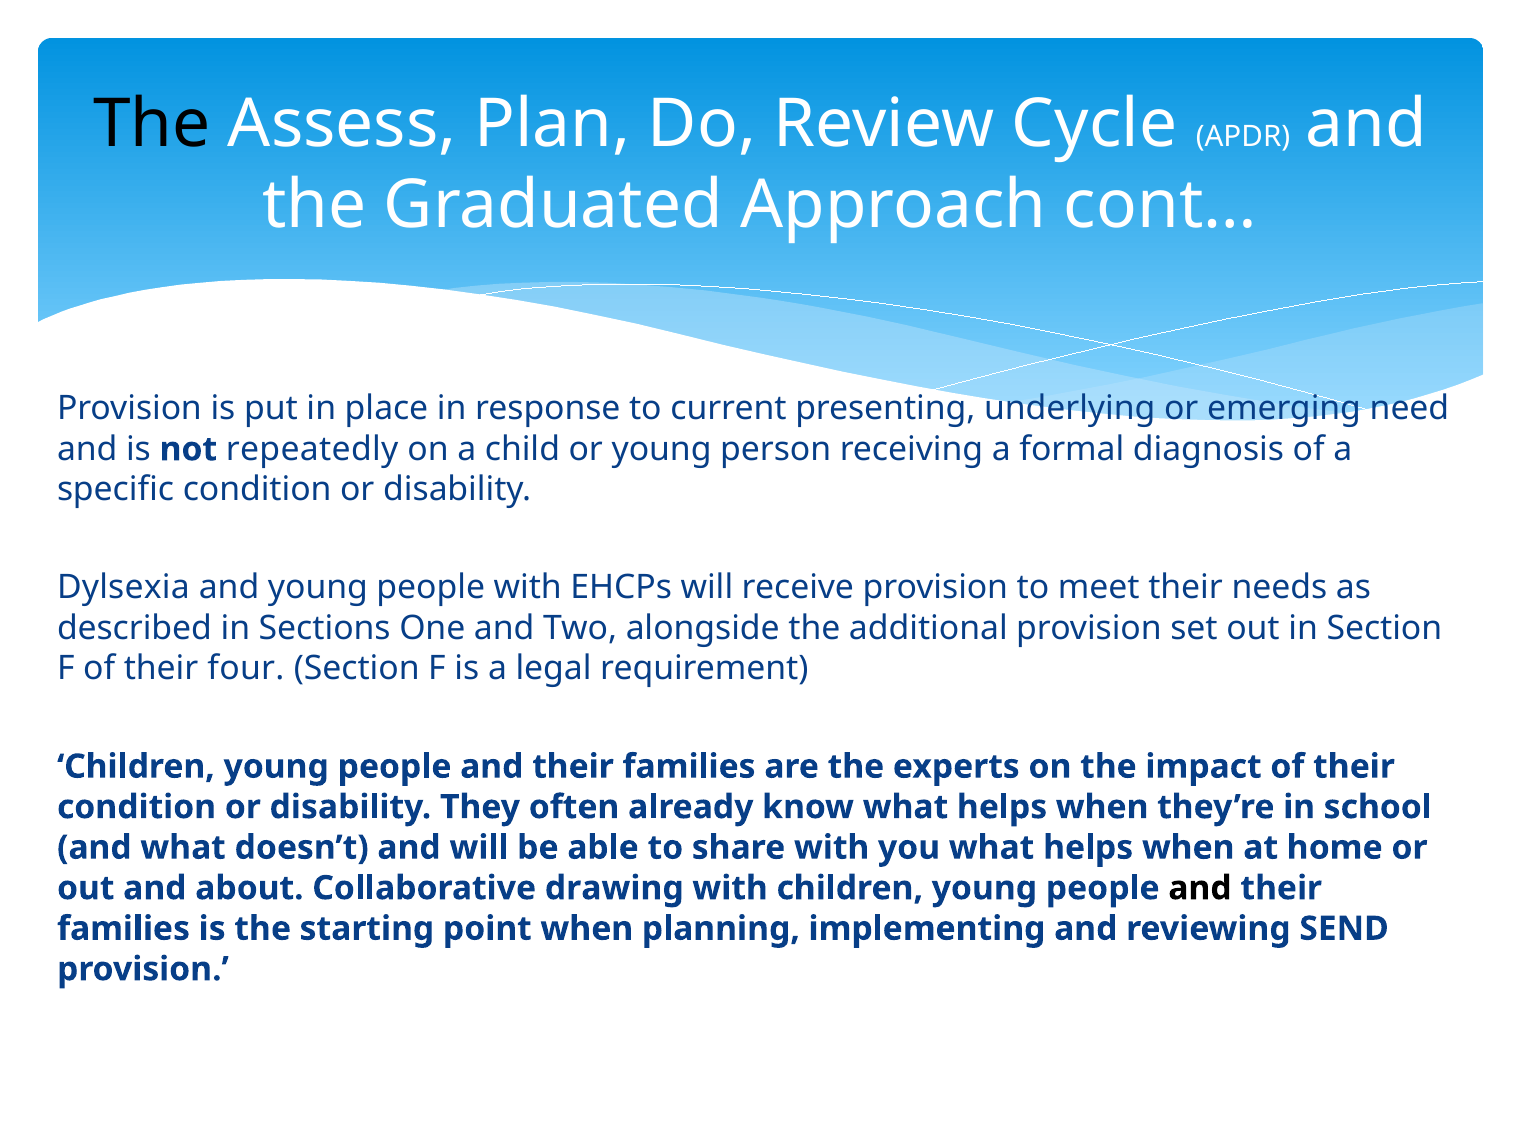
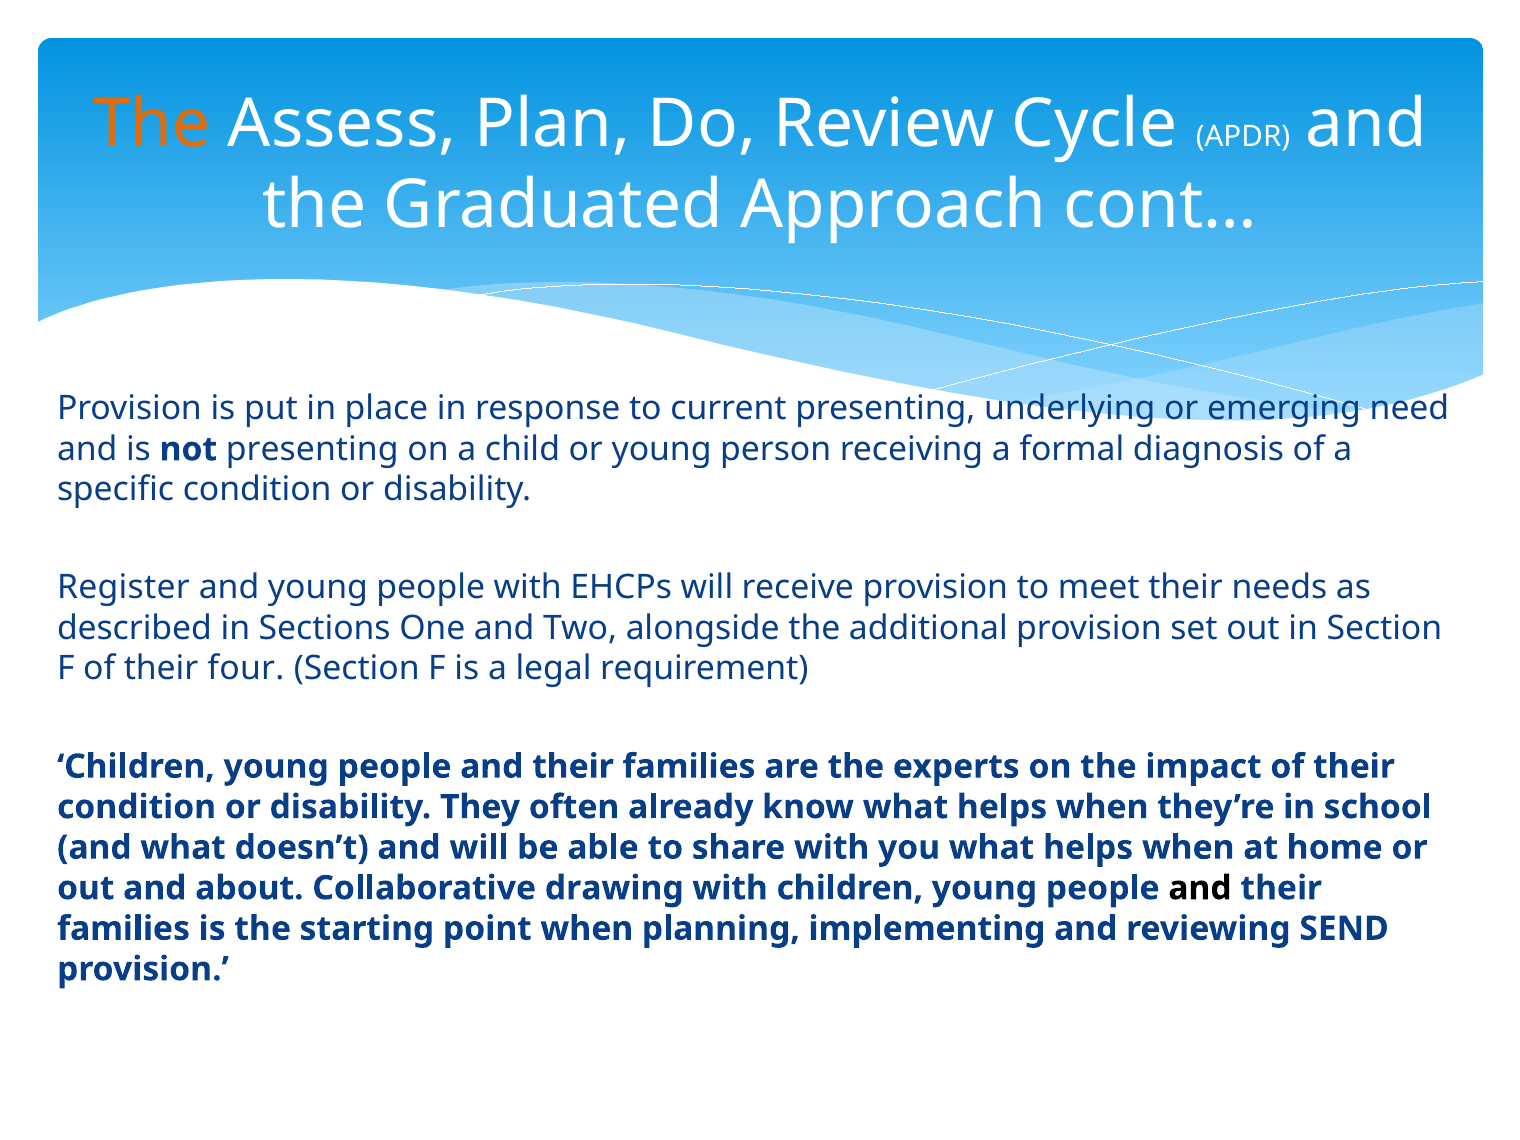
The colour: black -> orange (152, 124)
not repeatedly: repeatedly -> presenting (312, 449)
Dylsexia: Dylsexia -> Register (123, 588)
